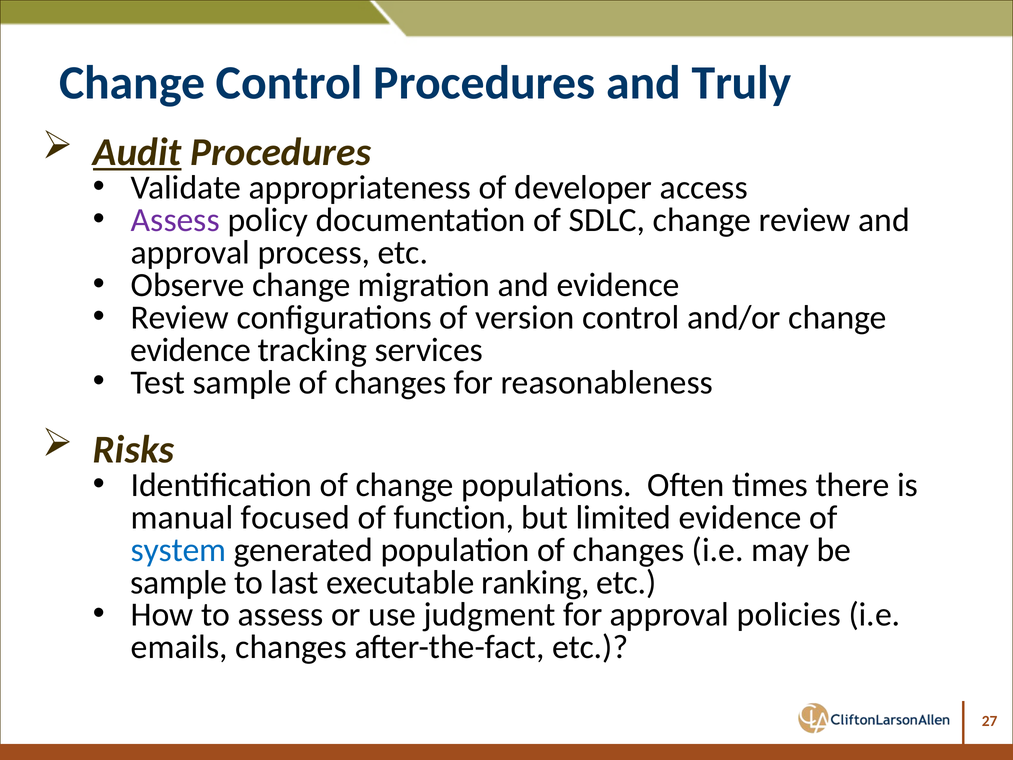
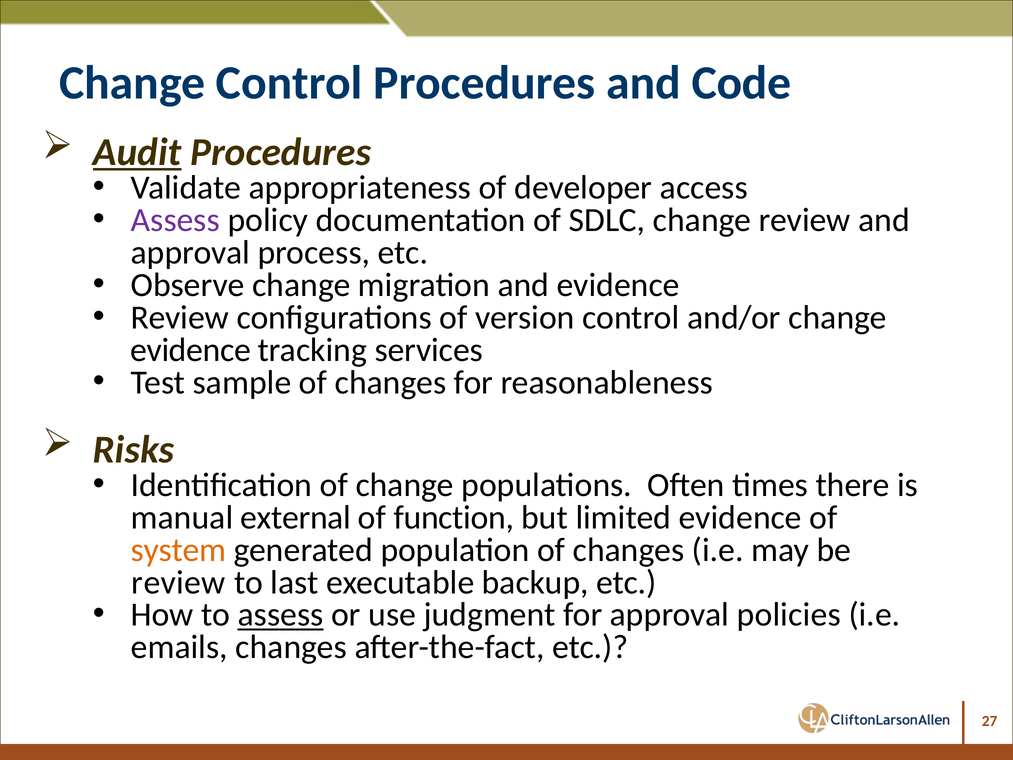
Truly: Truly -> Code (741, 83)
focused: focused -> external (296, 517)
system colour: blue -> orange (179, 550)
sample: sample -> review (178, 582)
ranking: ranking -> backup (535, 582)
assess underline: none -> present (281, 615)
